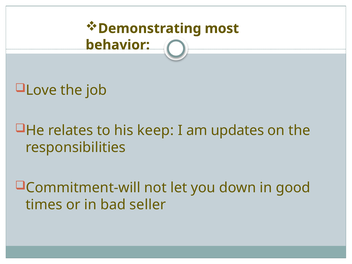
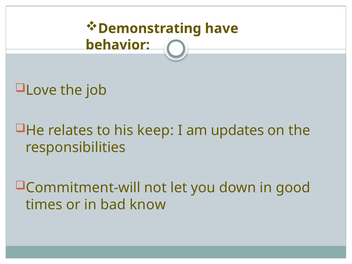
most: most -> have (222, 28)
seller: seller -> know (148, 205)
